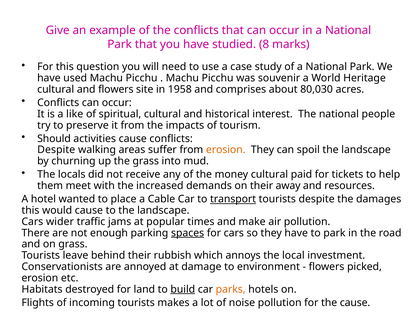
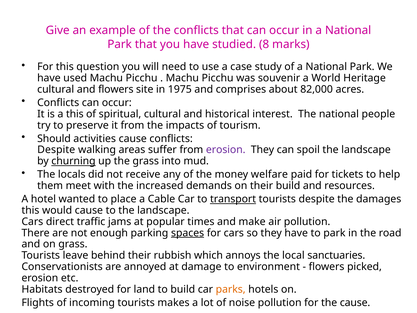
1958: 1958 -> 1975 (180, 89)
80,030: 80,030 -> 82,000 (317, 89)
a like: like -> this (75, 114)
erosion colour: orange -> purple (226, 150)
churning underline: none -> present (73, 161)
money cultural: cultural -> welfare (269, 174)
their away: away -> build (288, 186)
wider: wider -> direct (60, 221)
investment: investment -> sanctuaries (336, 255)
build underline: present -> none (183, 289)
